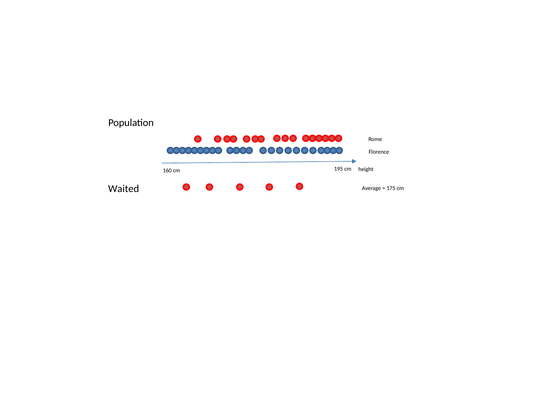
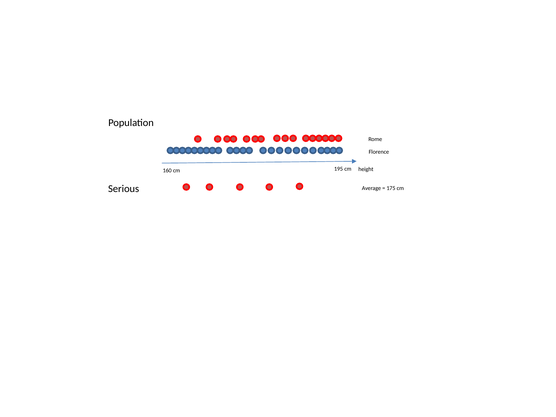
Waited: Waited -> Serious (124, 189)
